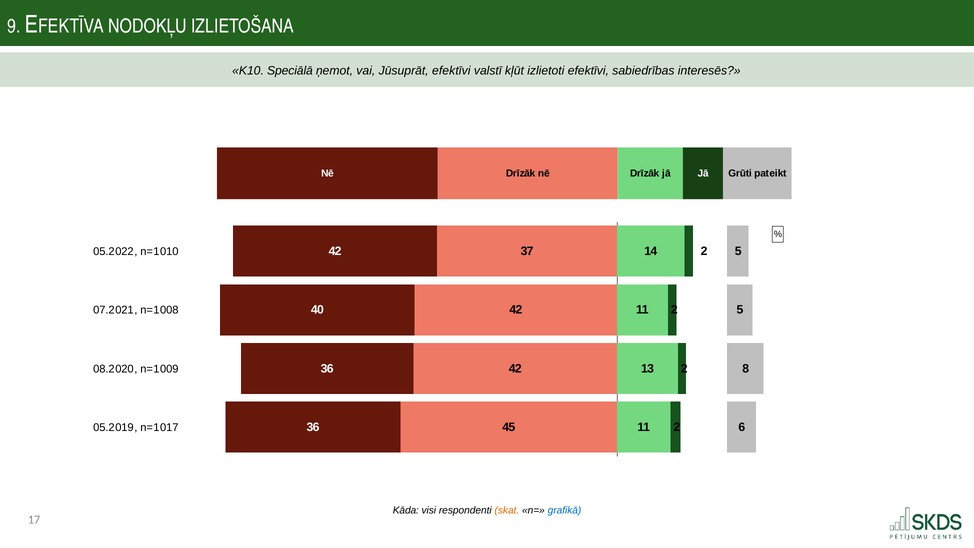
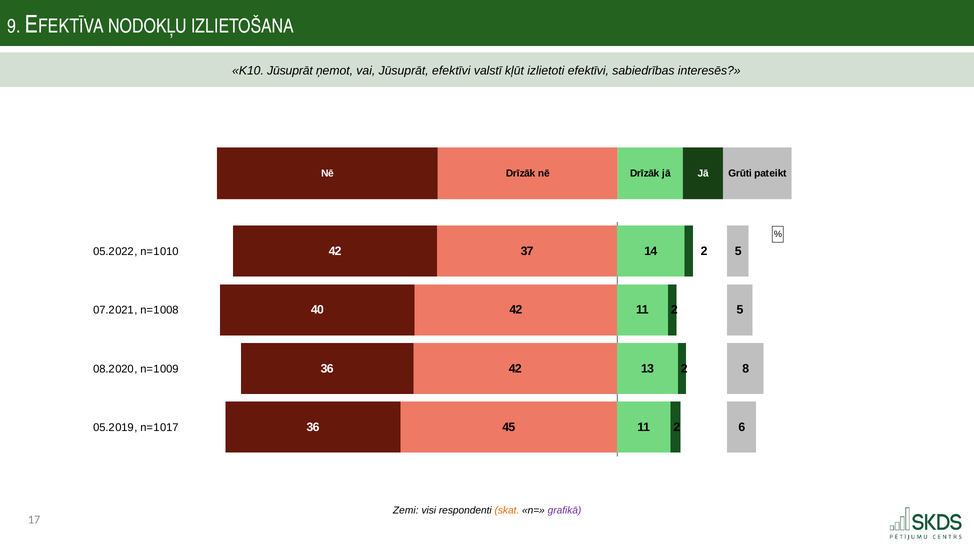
K10 Speciālā: Speciālā -> Jūsuprāt (290, 70)
Kāda: Kāda -> Zemi (406, 511)
grafikā colour: blue -> purple (565, 511)
